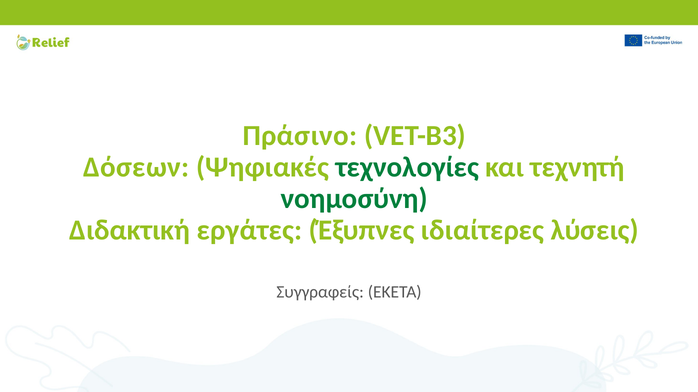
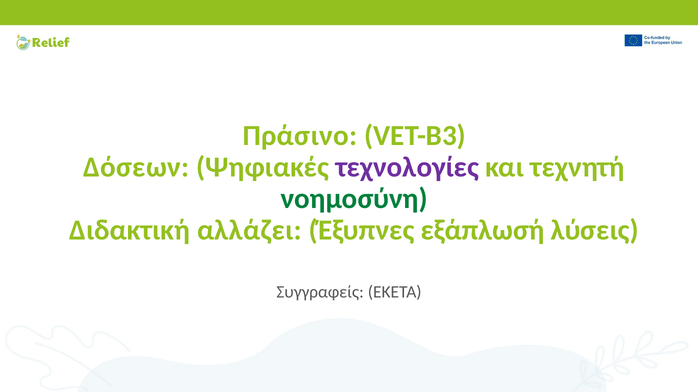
τεχνολογίες colour: green -> purple (407, 167)
εργάτες: εργάτες -> αλλάζει (249, 230)
ιδιαίτερες: ιδιαίτερες -> εξάπλωσή (483, 230)
